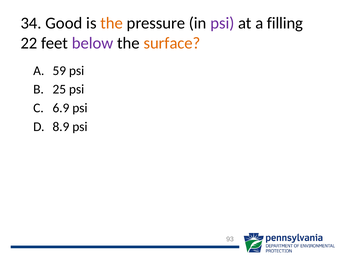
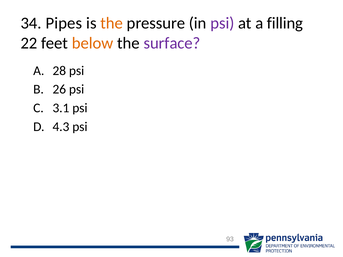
Good: Good -> Pipes (64, 23)
below colour: purple -> orange (93, 43)
surface colour: orange -> purple (172, 43)
59: 59 -> 28 (59, 71)
25: 25 -> 26 (59, 89)
6.9: 6.9 -> 3.1 (61, 108)
8.9: 8.9 -> 4.3 (61, 127)
